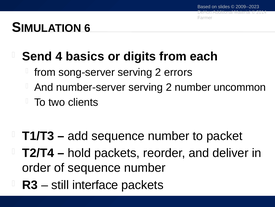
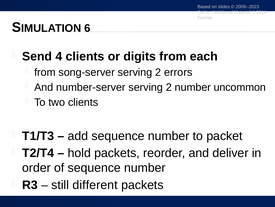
4 basics: basics -> clients (85, 56)
interface: interface -> different (95, 184)
